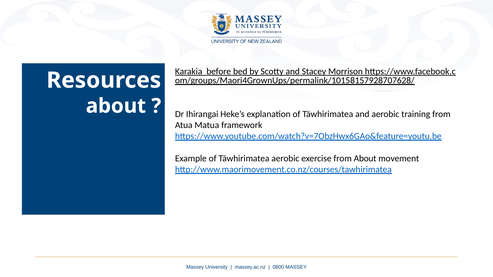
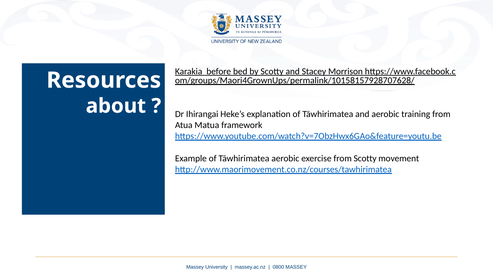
from About: About -> Scotty (365, 159)
